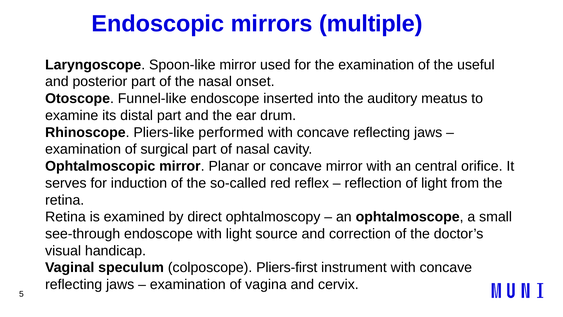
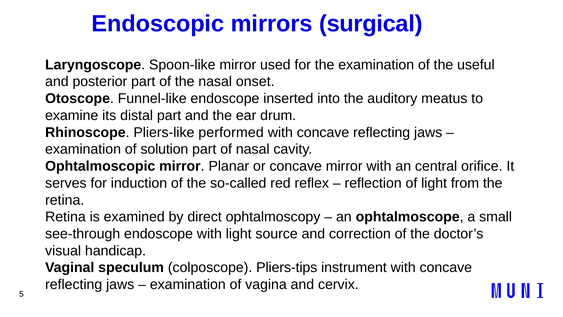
multiple: multiple -> surgical (371, 24)
surgical: surgical -> solution (164, 149)
Pliers-first: Pliers-first -> Pliers-tips (287, 267)
